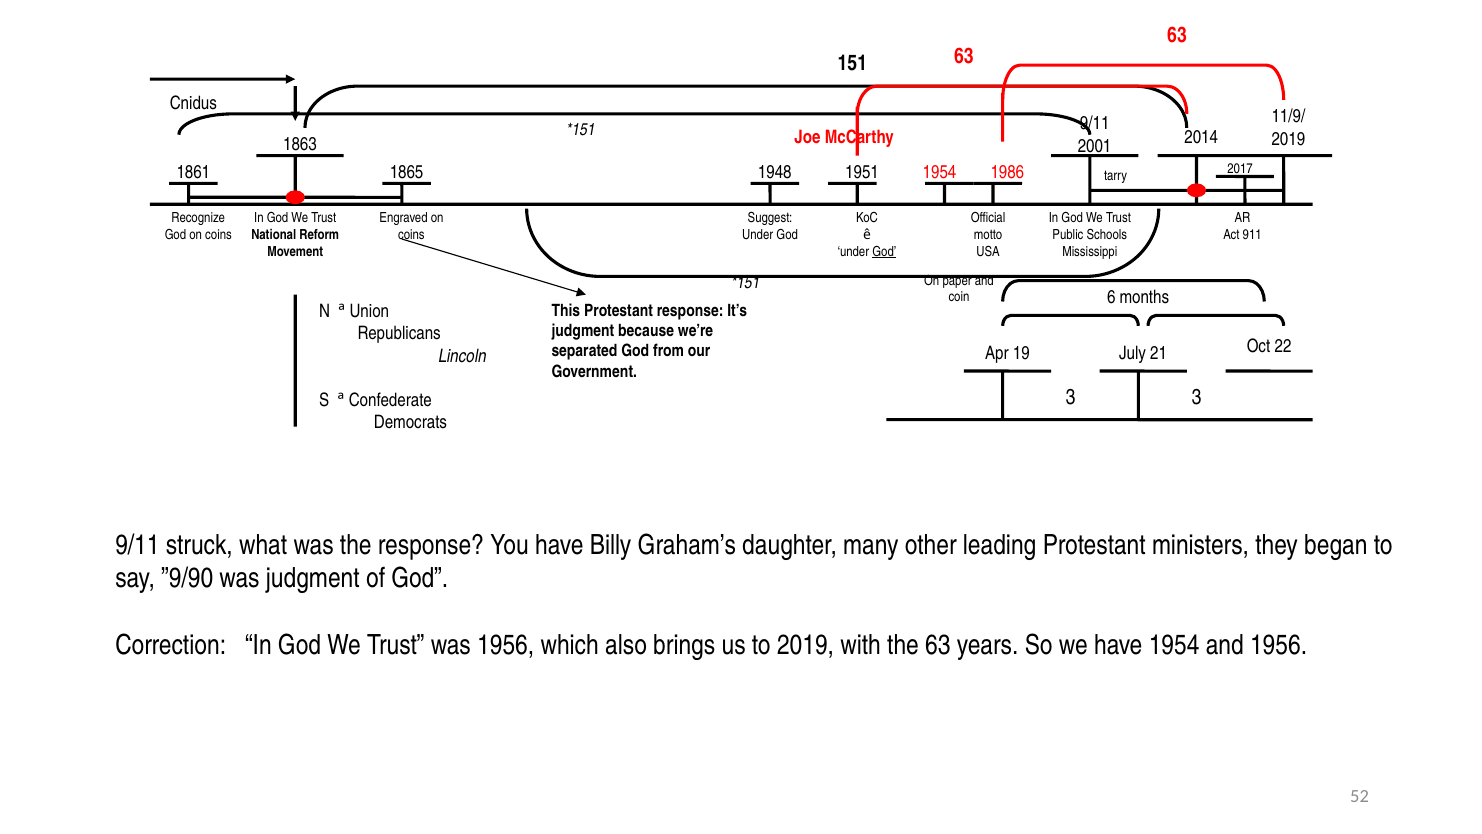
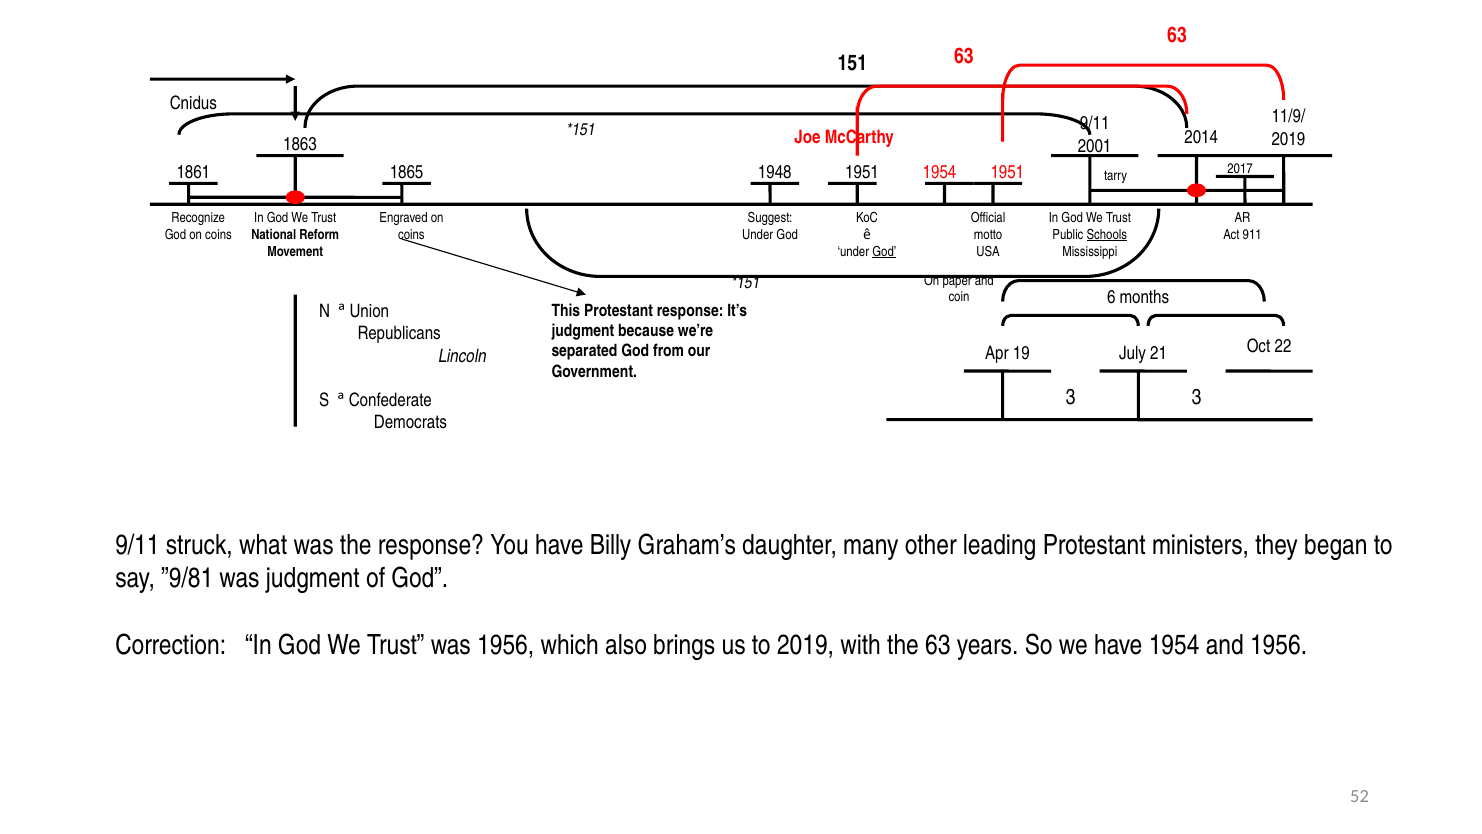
1986: 1986 -> 1951 (1007, 172)
Schools underline: none -> present (1107, 235)
”9/90: ”9/90 -> ”9/81 (187, 578)
